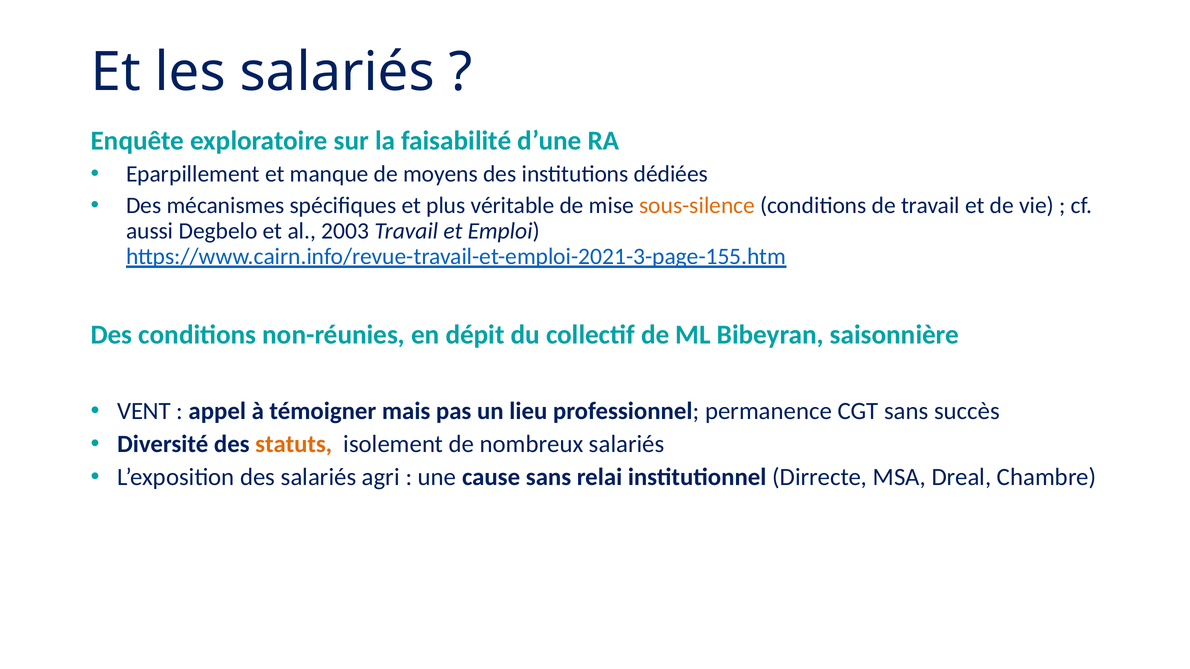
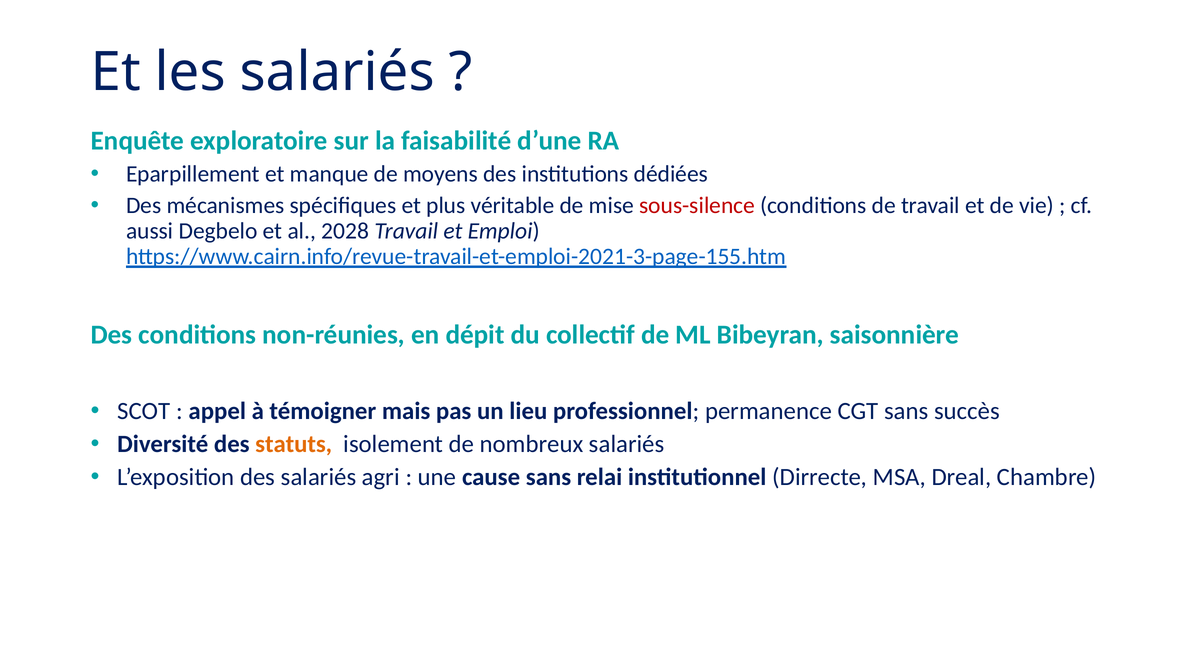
sous-silence colour: orange -> red (697, 206)
2003: 2003 -> 2028 (345, 231)
VENT: VENT -> SCOT (144, 411)
